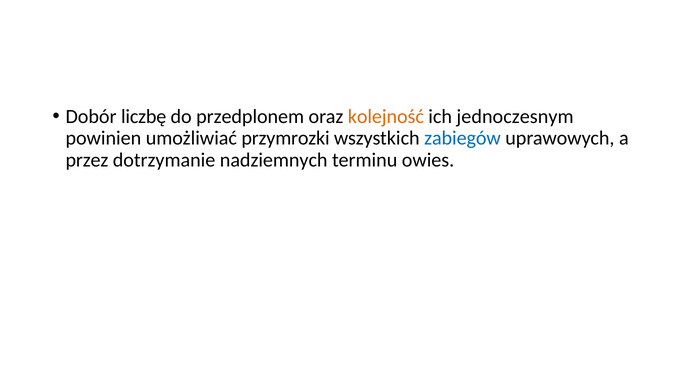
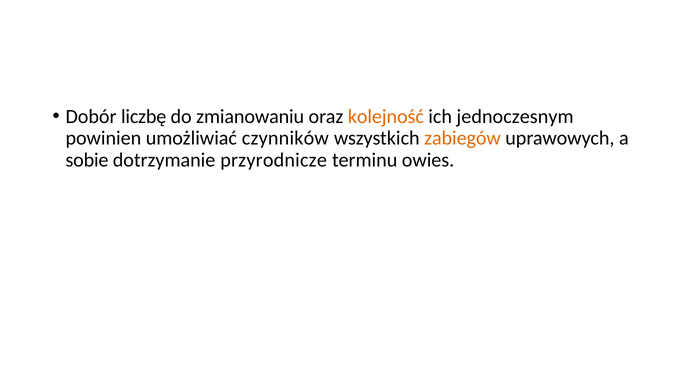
przedplonem: przedplonem -> zmianowaniu (250, 117)
przymrozki: przymrozki -> czynników (285, 138)
zabiegów colour: blue -> orange (463, 138)
przez: przez -> sobie (87, 160)
nadziemnych: nadziemnych -> przyrodnicze (274, 160)
